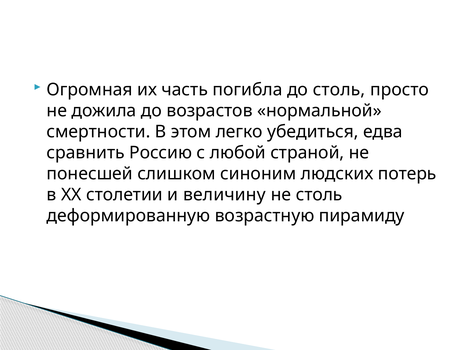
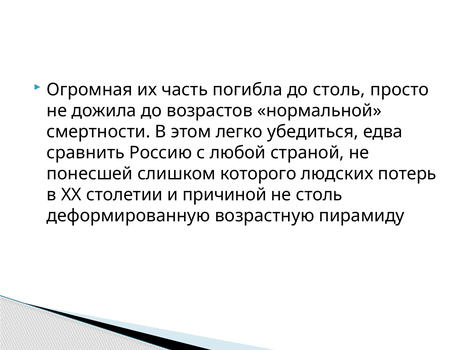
синоним: синоним -> которого (258, 174)
величину: величину -> причиной (225, 195)
